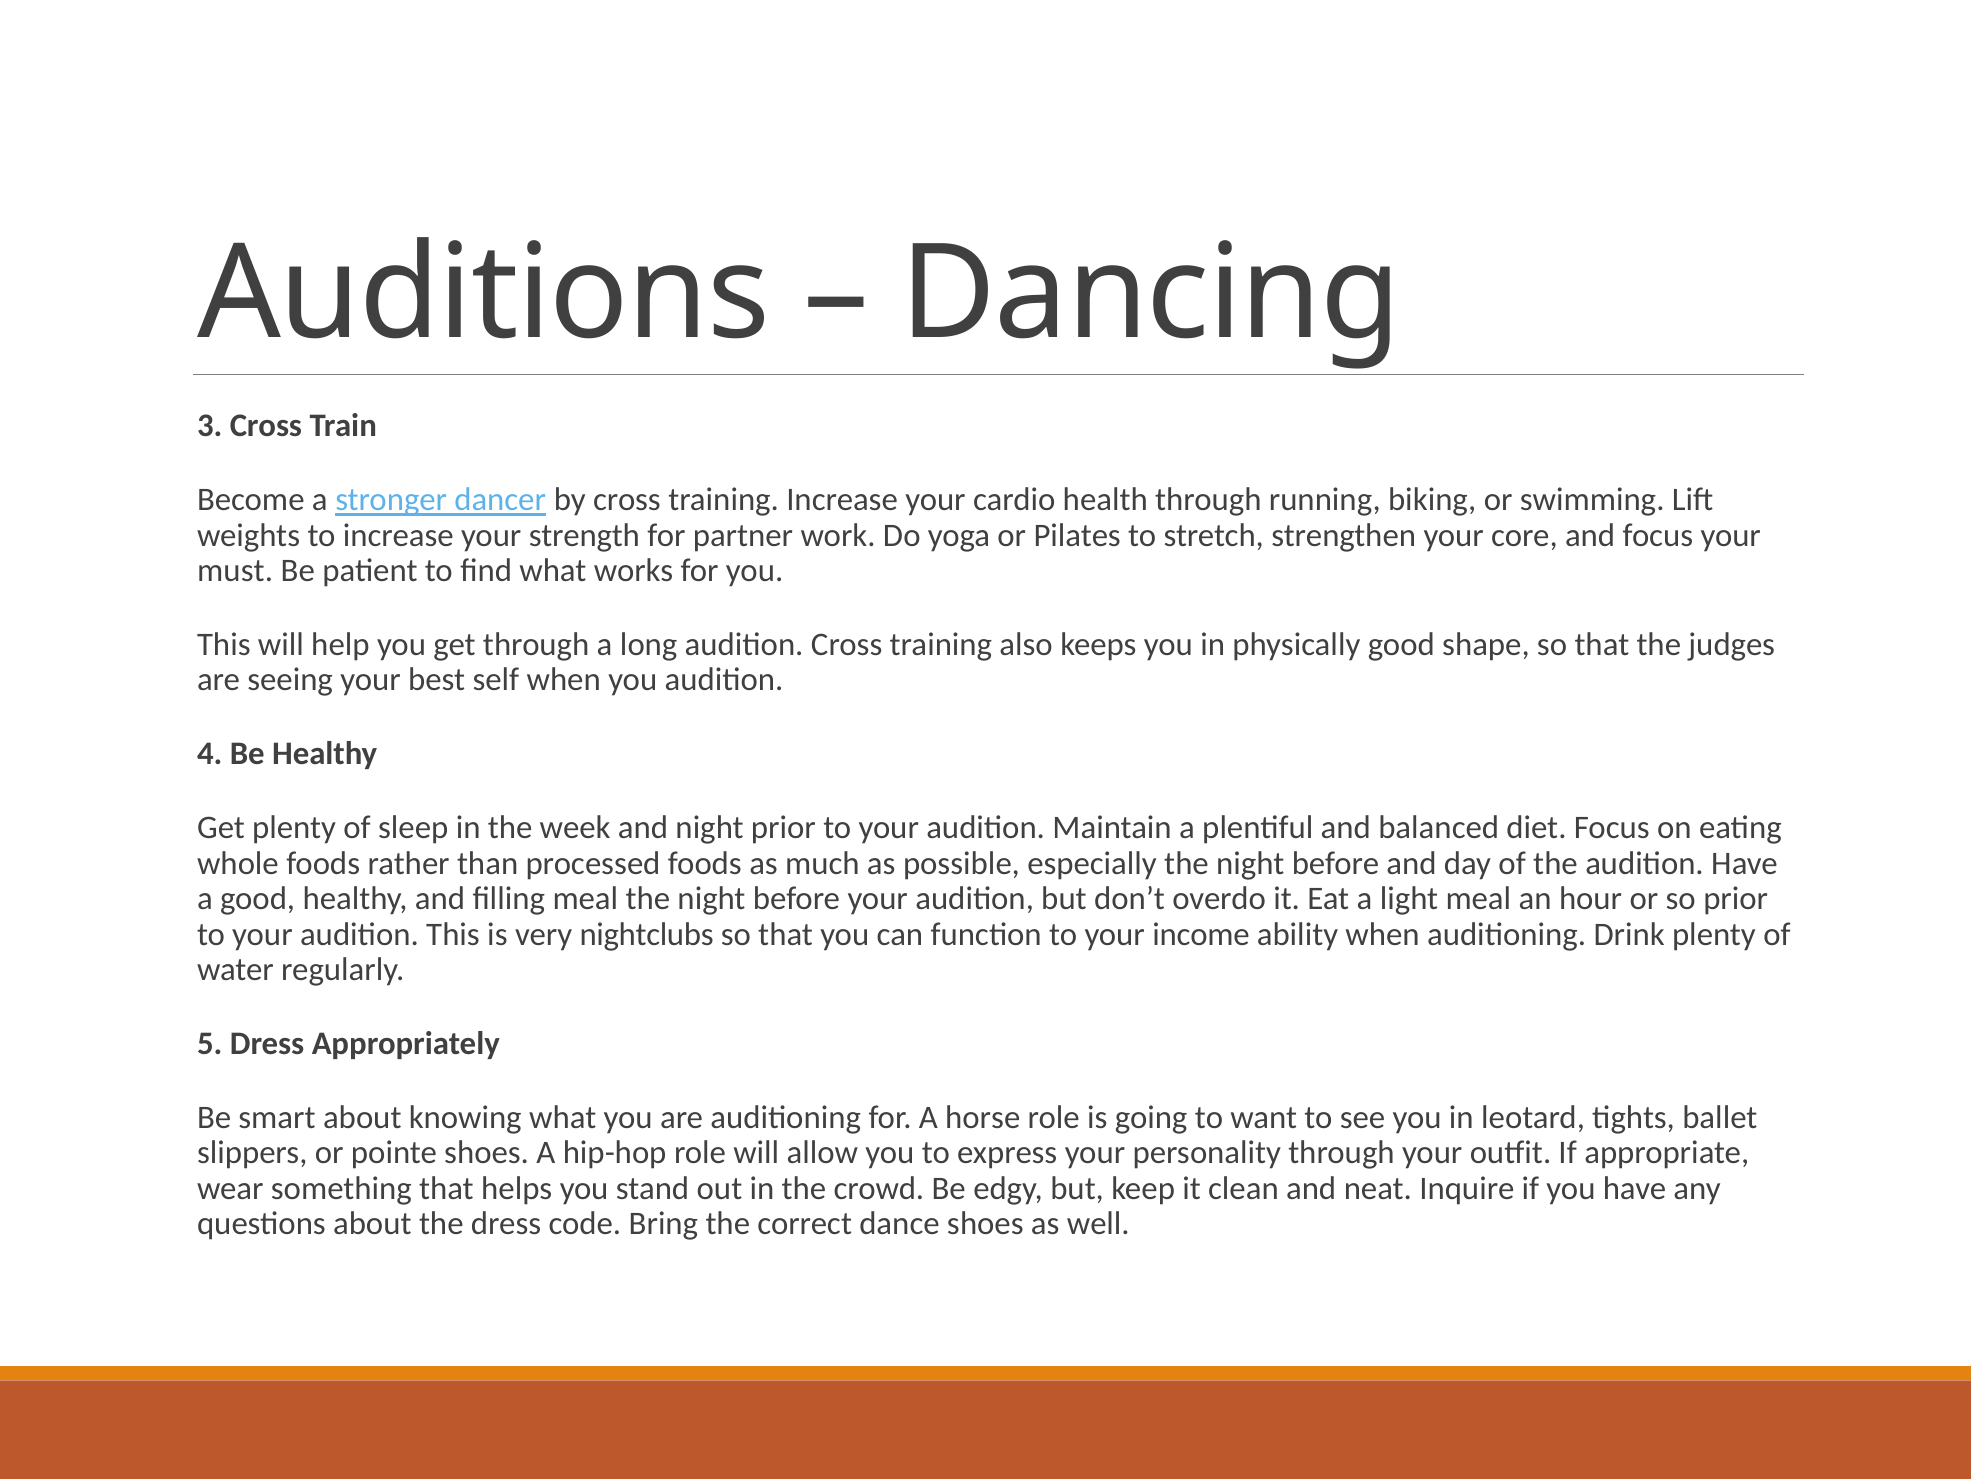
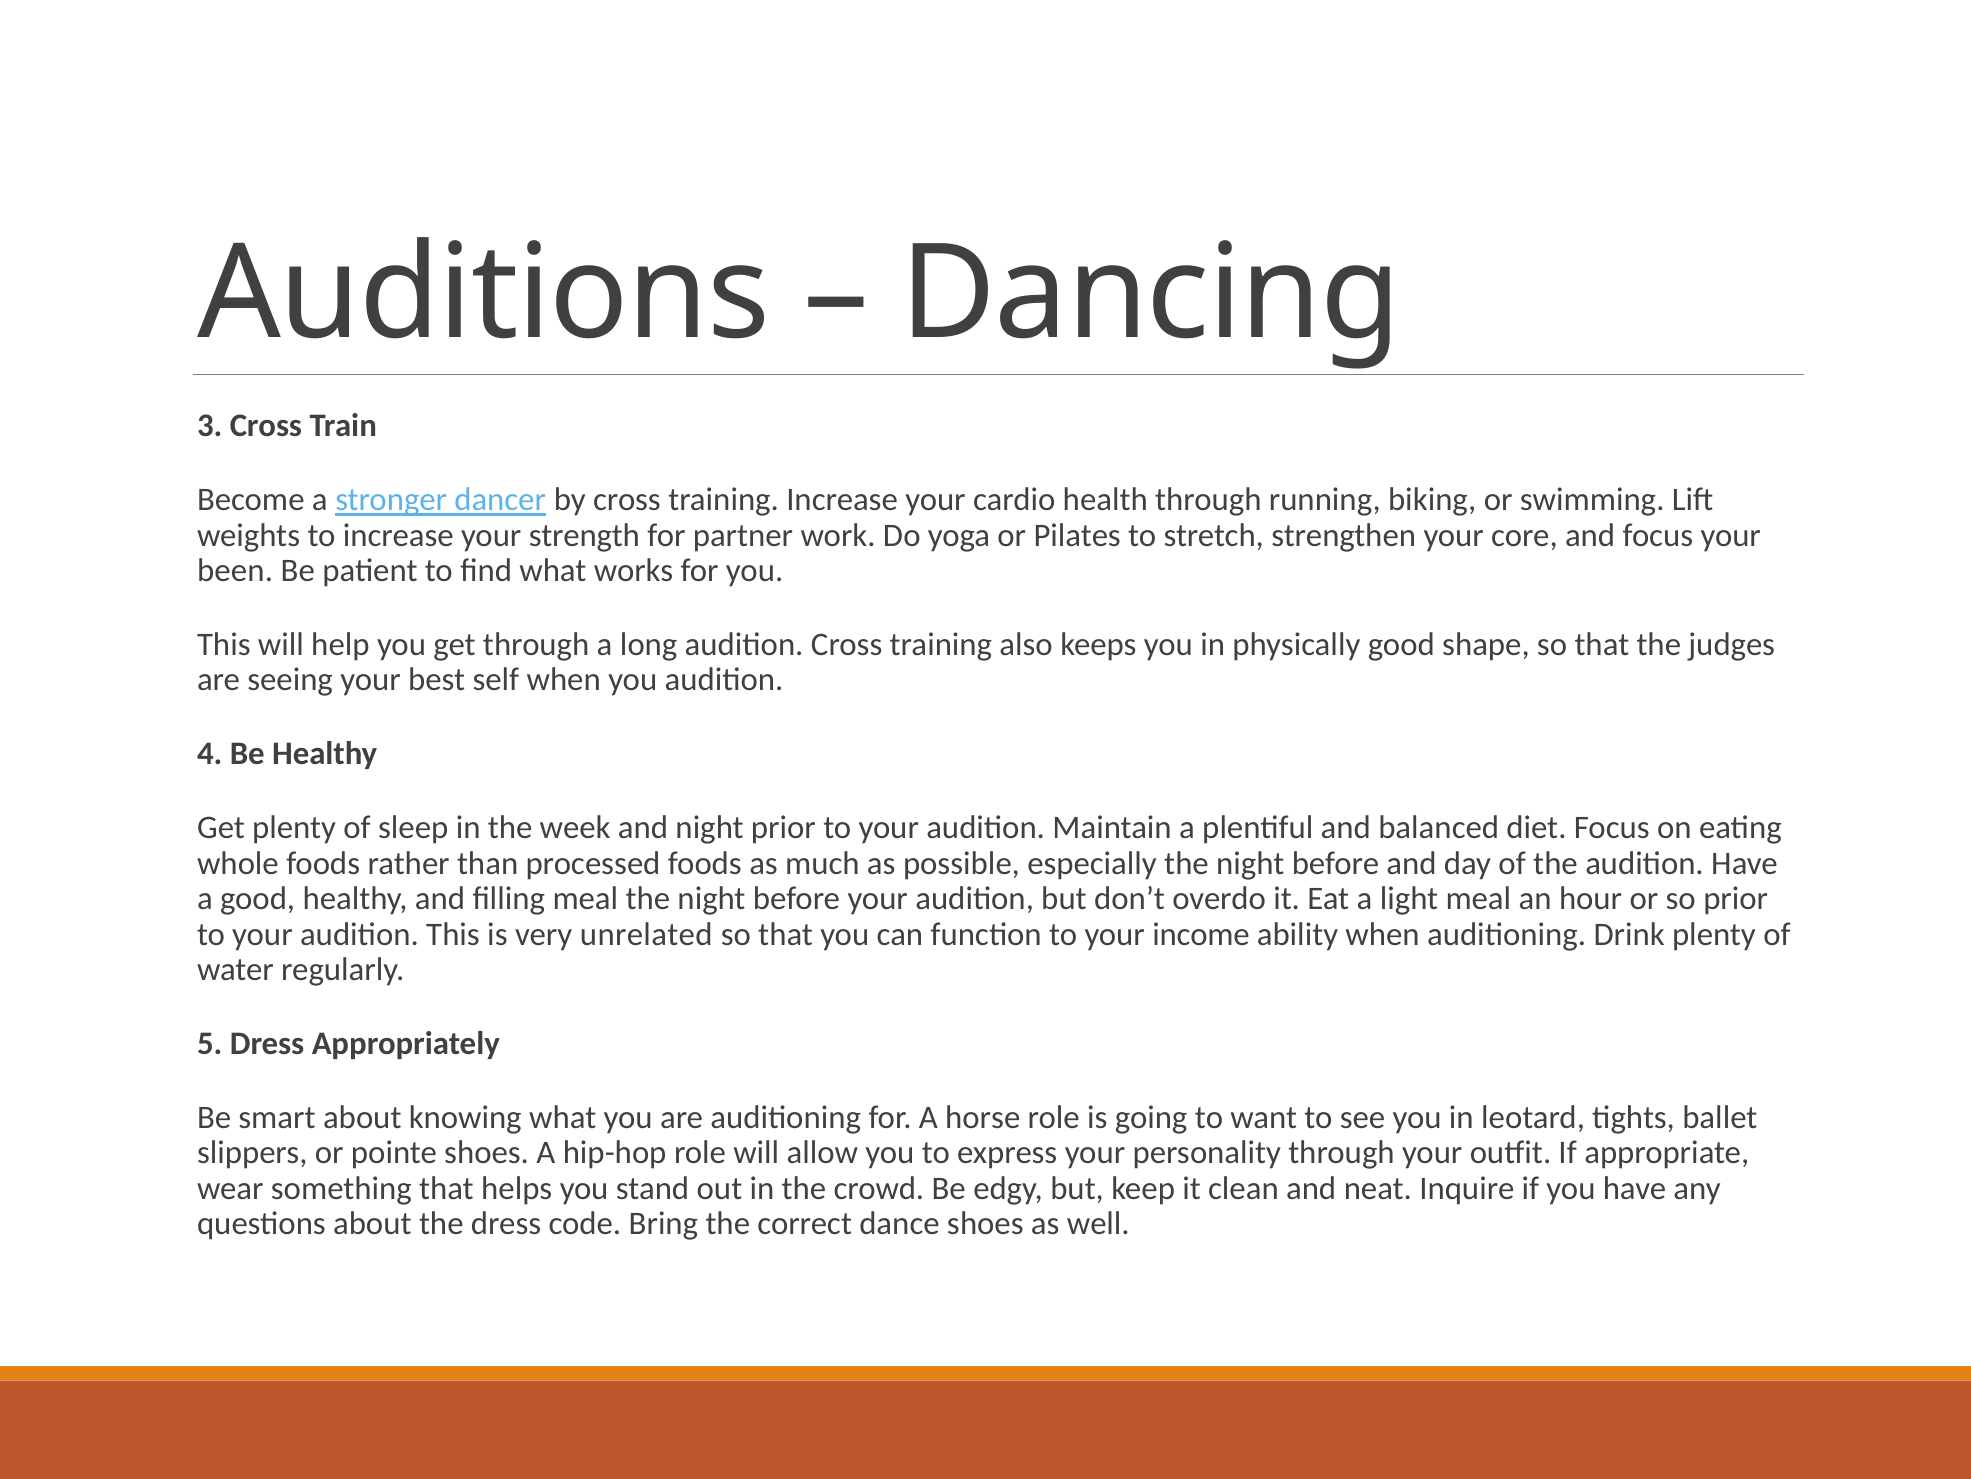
must: must -> been (235, 571)
nightclubs: nightclubs -> unrelated (646, 934)
